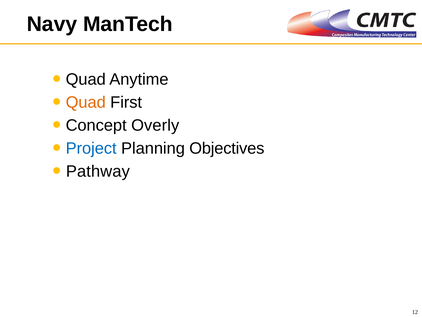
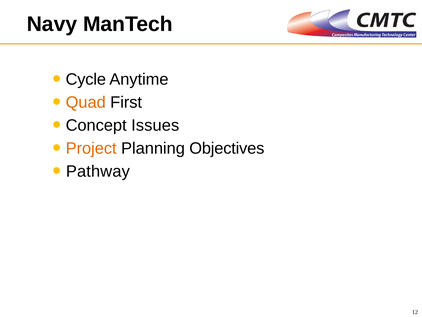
Quad: Quad -> Cycle (86, 79)
Overly: Overly -> Issues (155, 125)
Project colour: blue -> orange (91, 148)
